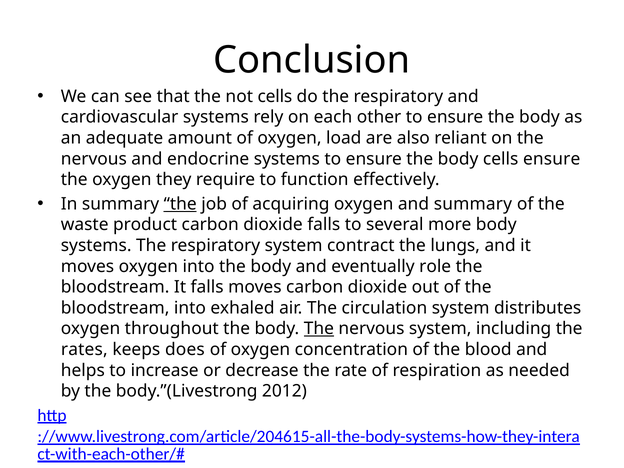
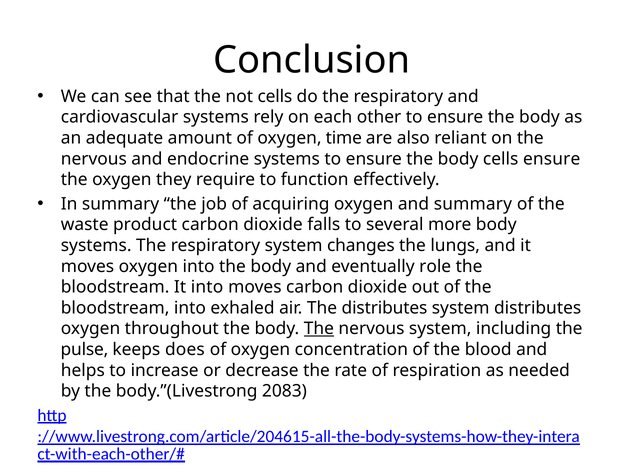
load: load -> time (344, 138)
the underline: present -> none (180, 204)
contract: contract -> changes (361, 246)
It falls: falls -> into (207, 287)
The circulation: circulation -> distributes (385, 308)
rates: rates -> pulse (84, 350)
2012: 2012 -> 2083 (284, 391)
